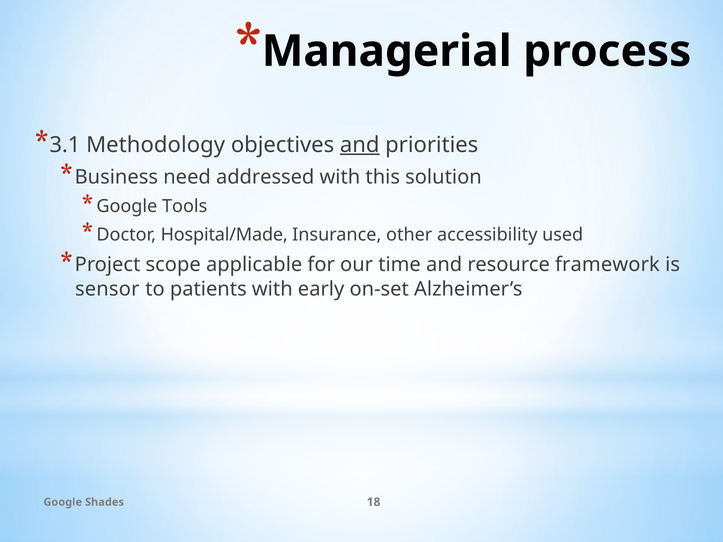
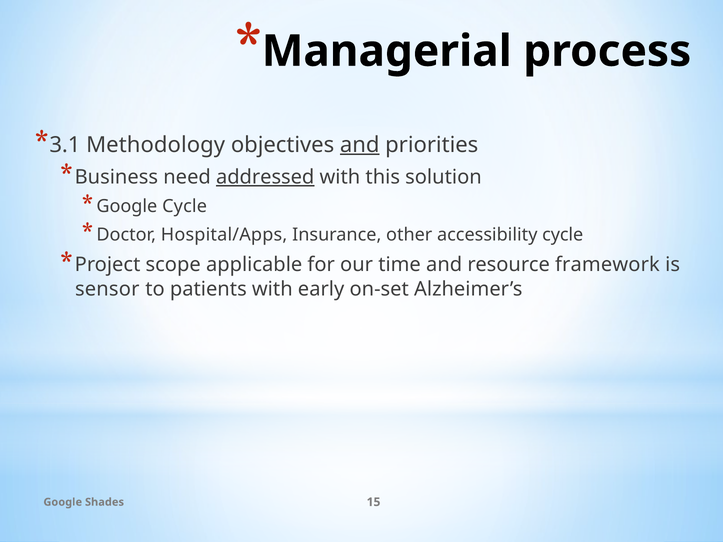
addressed underline: none -> present (265, 177)
Google Tools: Tools -> Cycle (185, 207)
Hospital/Made: Hospital/Made -> Hospital/Apps (224, 235)
accessibility used: used -> cycle (563, 235)
18: 18 -> 15 (374, 502)
